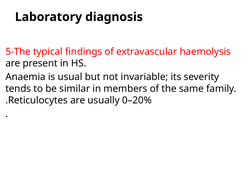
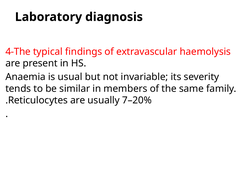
5-The: 5-The -> 4-The (18, 51)
0–20%: 0–20% -> 7–20% (137, 100)
